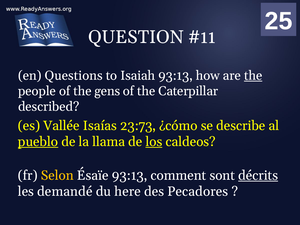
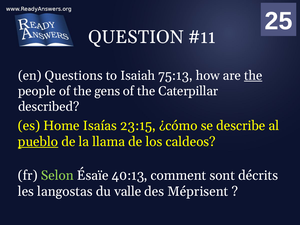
Isaiah 93:13: 93:13 -> 75:13 (175, 76)
Vallée: Vallée -> Home (62, 126)
23:73: 23:73 -> 23:15 (138, 126)
los underline: present -> none (154, 142)
Selon colour: yellow -> light green (57, 175)
Ésaïe 93:13: 93:13 -> 40:13 (130, 175)
décrits underline: present -> none (258, 175)
demandé: demandé -> langostas (65, 191)
here: here -> valle (128, 191)
Pecadores: Pecadores -> Méprisent (198, 191)
